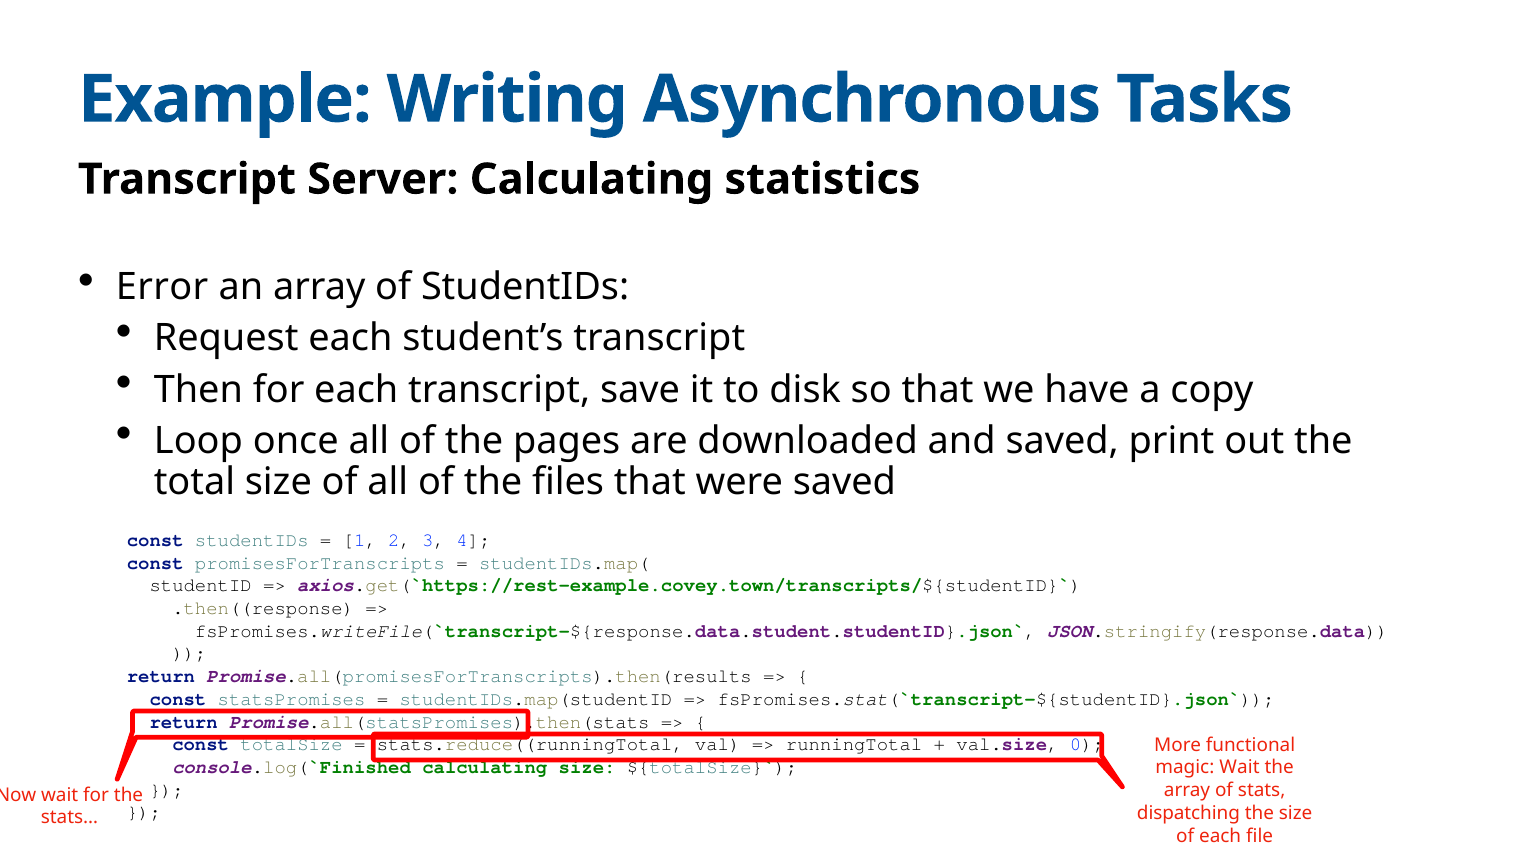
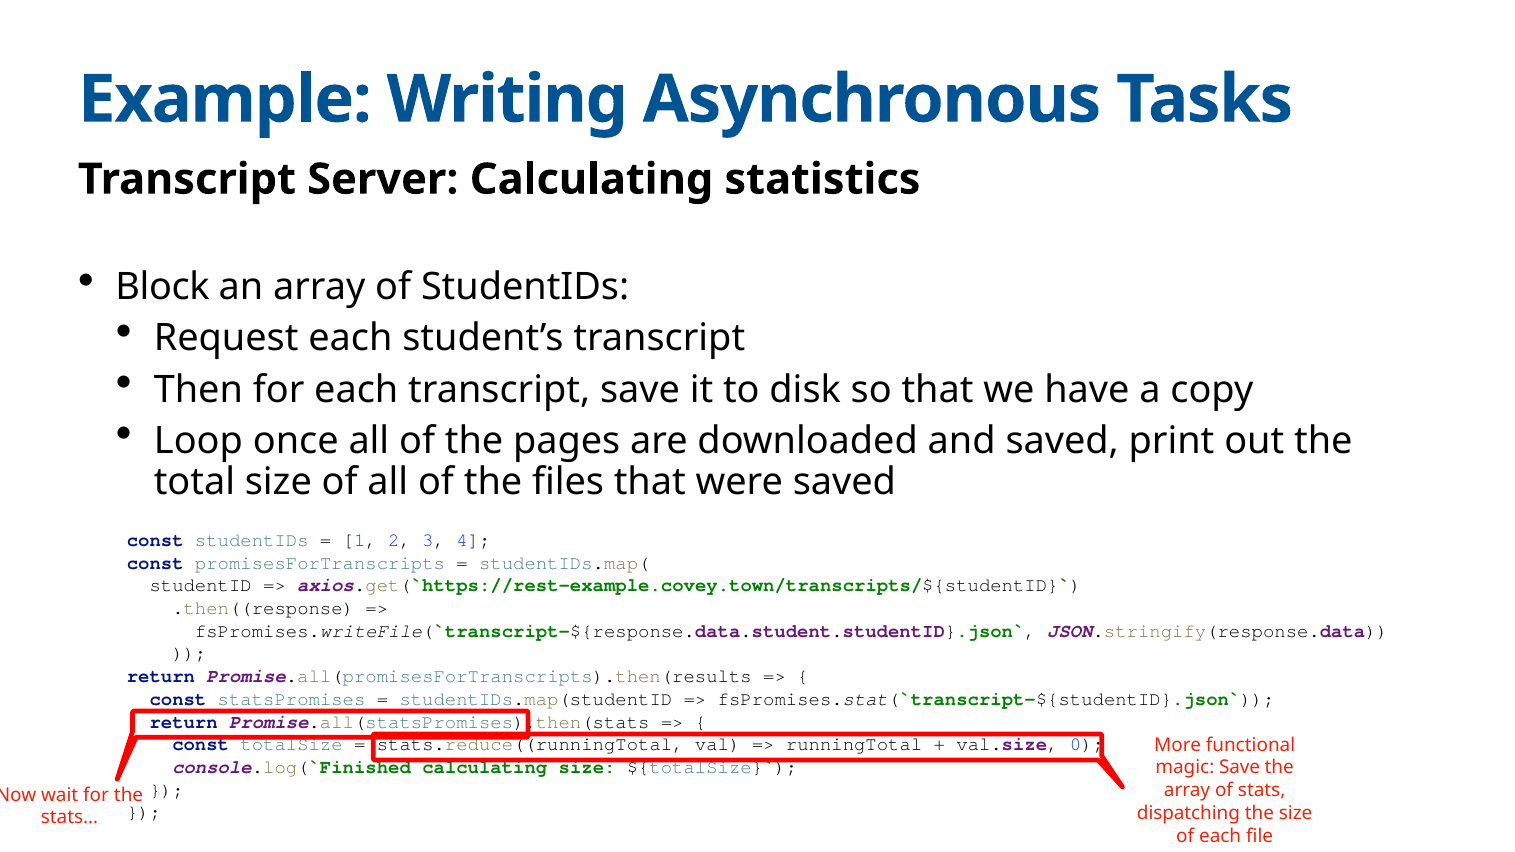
Error: Error -> Block (163, 287)
magic Wait: Wait -> Save (1240, 768)
